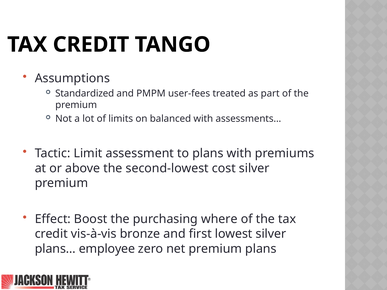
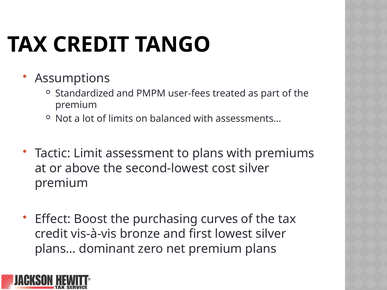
where: where -> curves (219, 219)
employee: employee -> dominant (107, 249)
